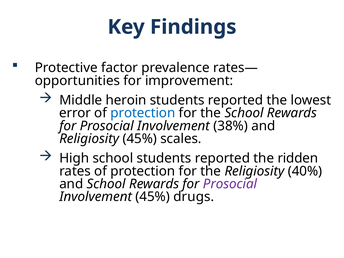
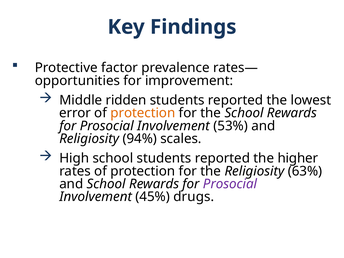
heroin: heroin -> ridden (126, 100)
protection colour: blue -> orange (143, 113)
38%: 38% -> 53% (231, 126)
Religiosity 45%: 45% -> 94% (140, 139)
ridden: ridden -> higher (298, 158)
40%: 40% -> 63% (305, 171)
